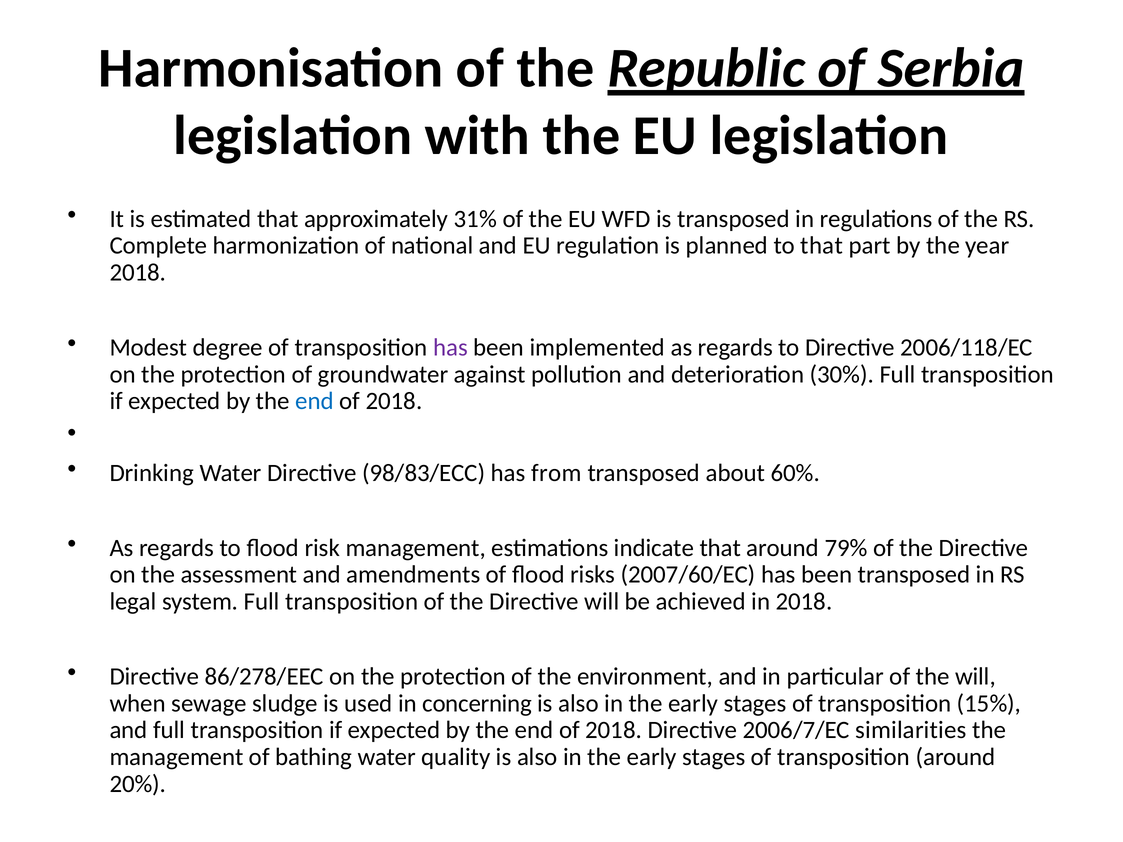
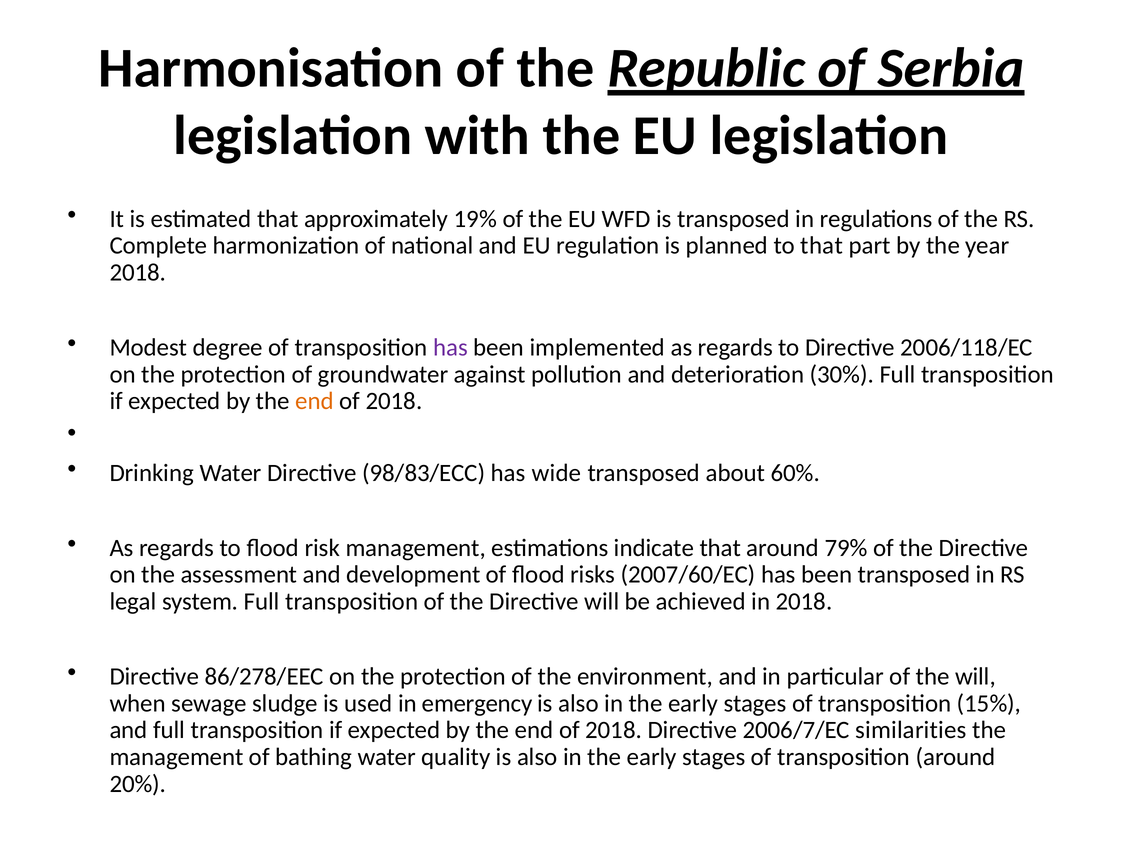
31%: 31% -> 19% (475, 219)
end colour: blue -> orange (314, 401)
from: from -> wide (556, 473)
amendments: amendments -> development (413, 575)
concerning: concerning -> emergency (477, 704)
